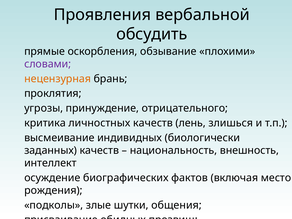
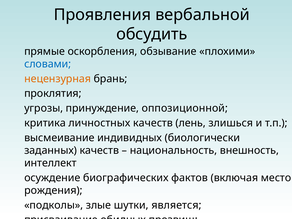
словами colour: purple -> blue (48, 64)
отрицательного: отрицательного -> оппозиционной (185, 108)
общения: общения -> является (176, 205)
